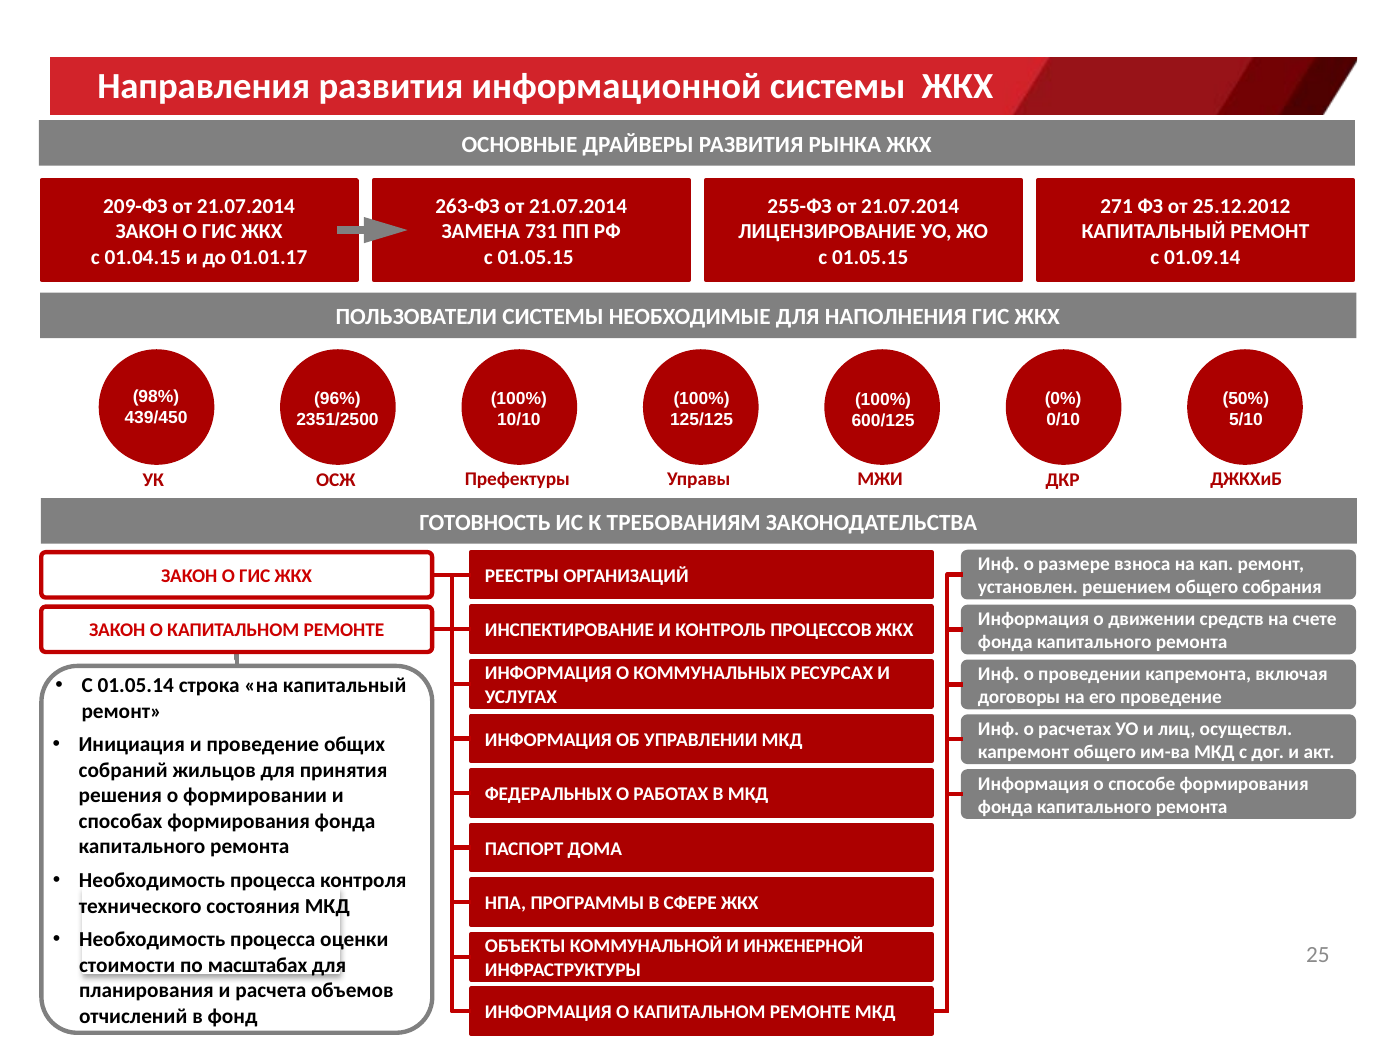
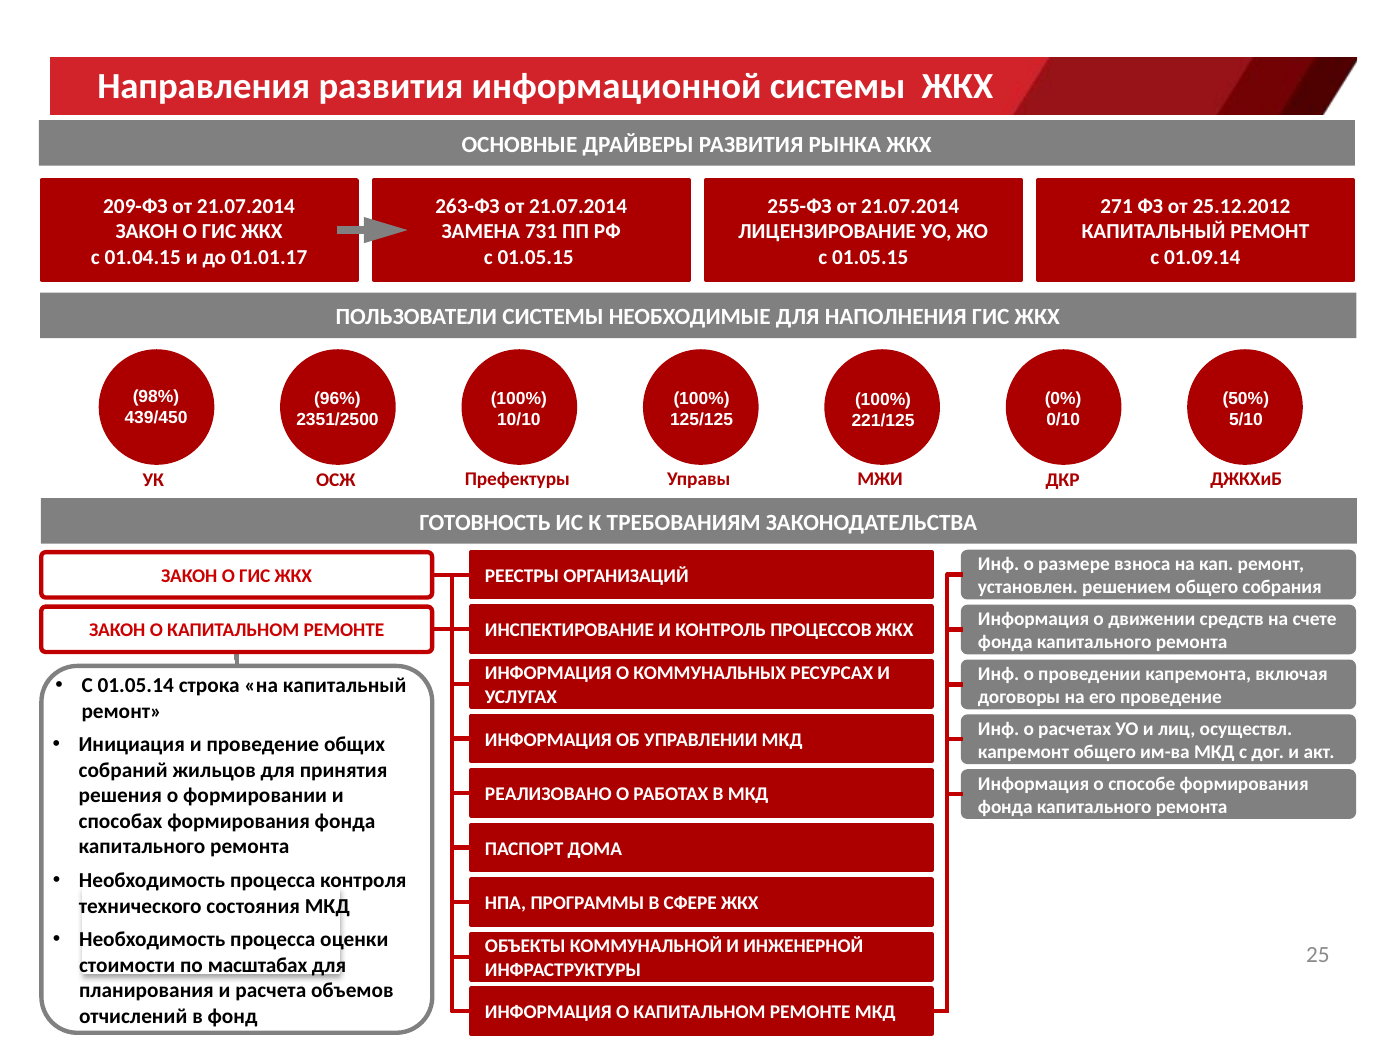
600/125: 600/125 -> 221/125 (883, 421)
ФЕДЕРАЛЬНЫХ: ФЕДЕРАЛЬНЫХ -> РЕАЛИЗОВАНО (548, 795)
